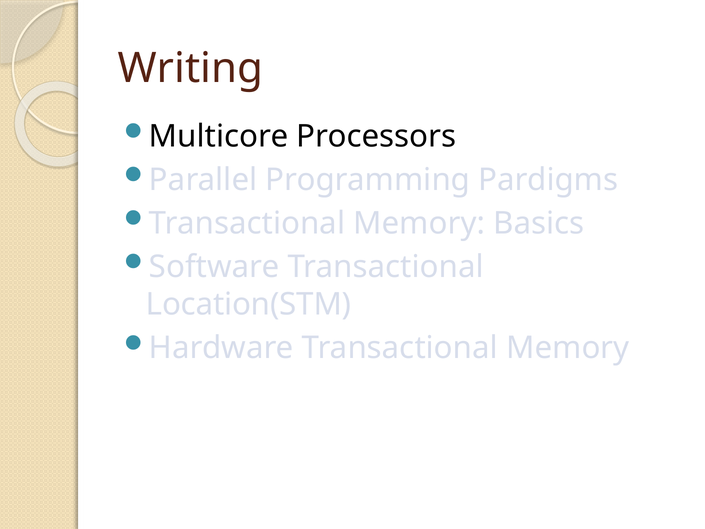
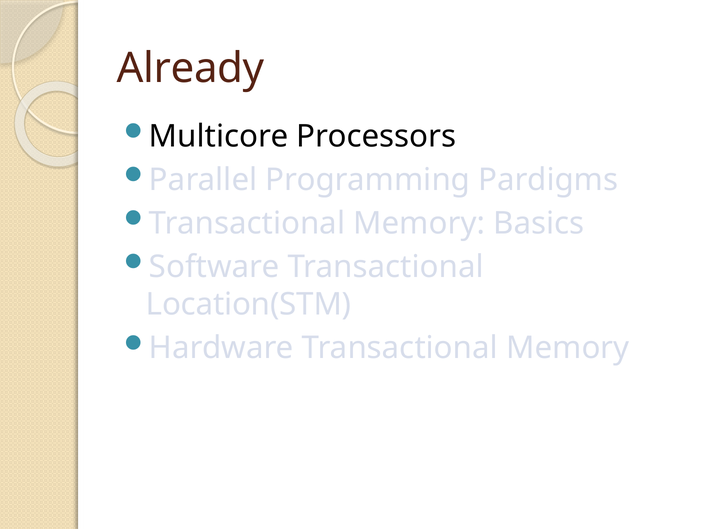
Writing: Writing -> Already (191, 68)
